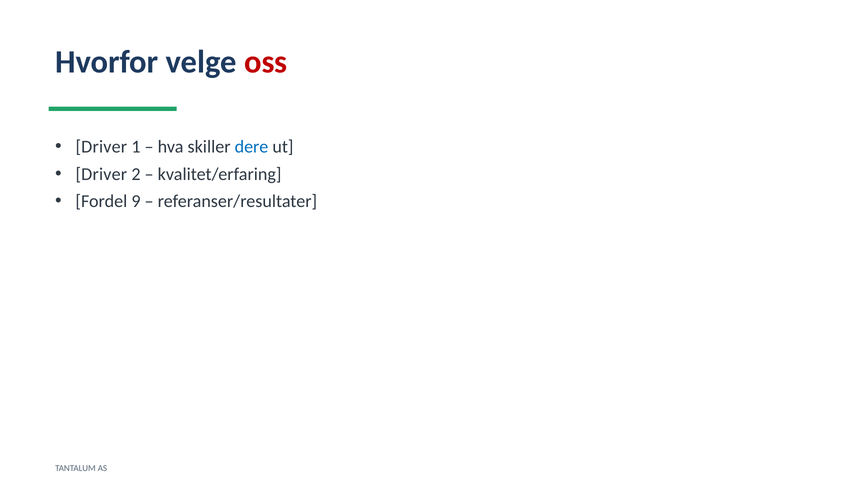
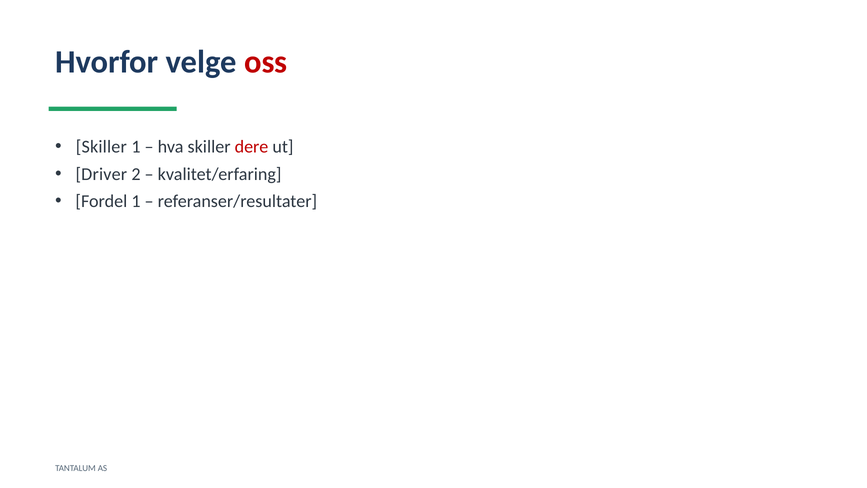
Driver: Driver -> Skiller (101, 147)
dere colour: blue -> red (252, 147)
Fordel 9: 9 -> 1 (136, 201)
